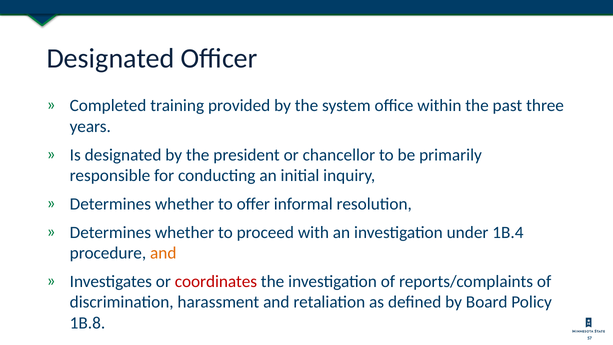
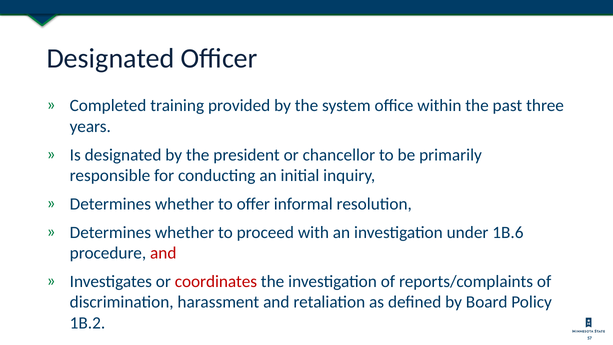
1B.4: 1B.4 -> 1B.6 (508, 232)
and colour: orange -> red (163, 253)
1B.8: 1B.8 -> 1B.2 (87, 323)
